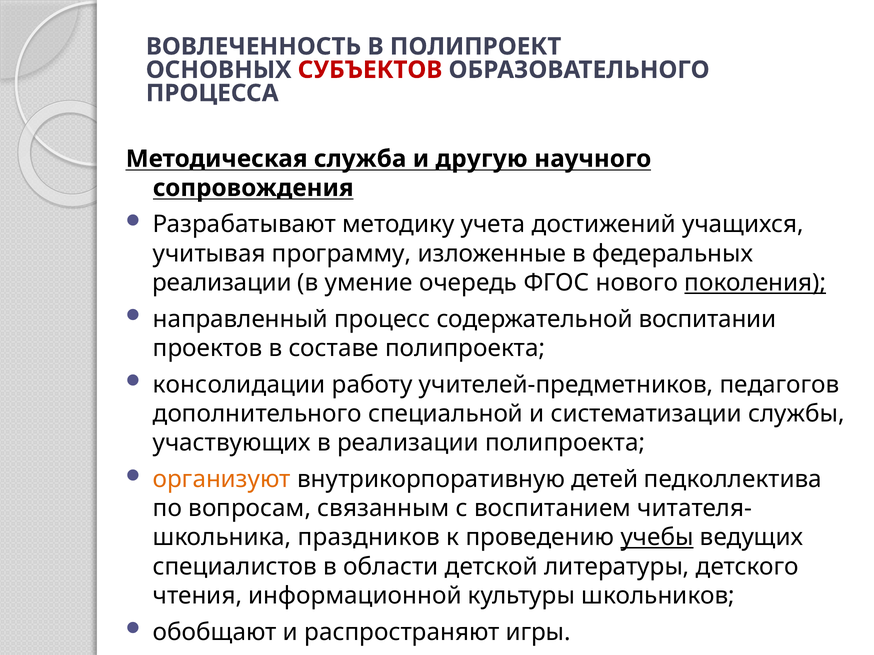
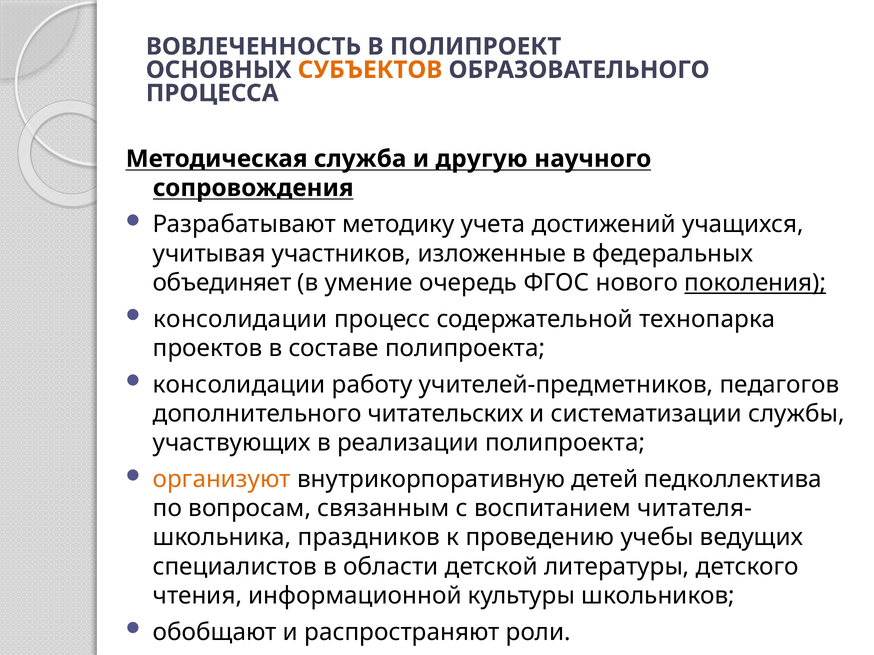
СУБЪЕКТОВ colour: red -> orange (370, 70)
программу: программу -> участников (342, 254)
реализации: реализации -> объединяет (222, 283)
направленный: направленный -> консолидации (240, 319)
воспитании: воспитании -> технопарка (707, 319)
специальной: специальной -> читательских (446, 414)
учебы underline: present -> none (657, 538)
игры: игры -> роли (538, 633)
